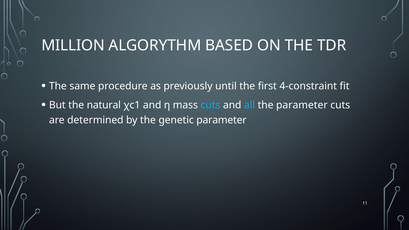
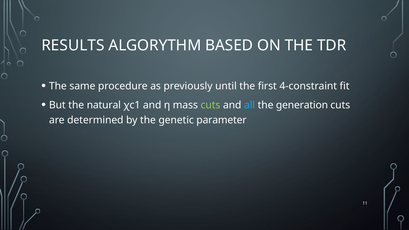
MILLION: MILLION -> RESULTS (73, 45)
cuts colour: light blue -> light green (210, 105)
the parameter: parameter -> generation (302, 105)
